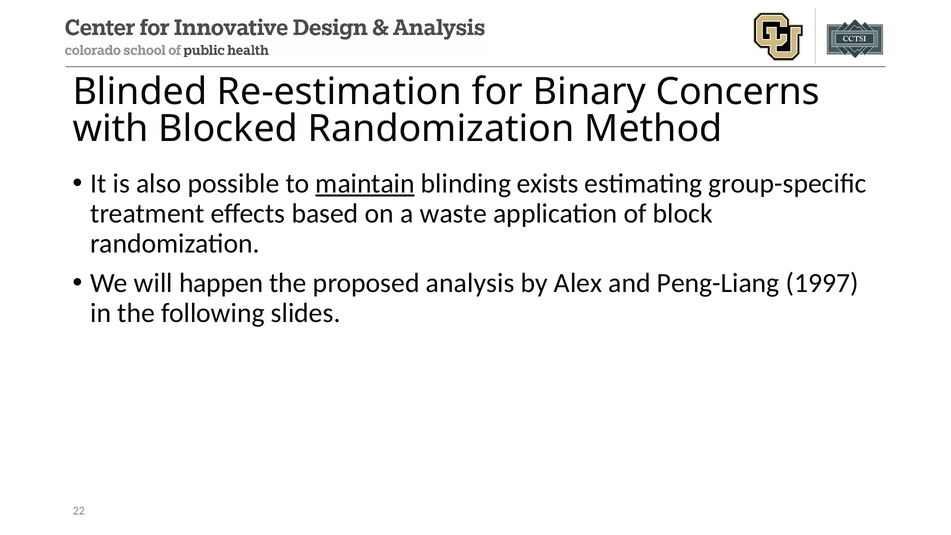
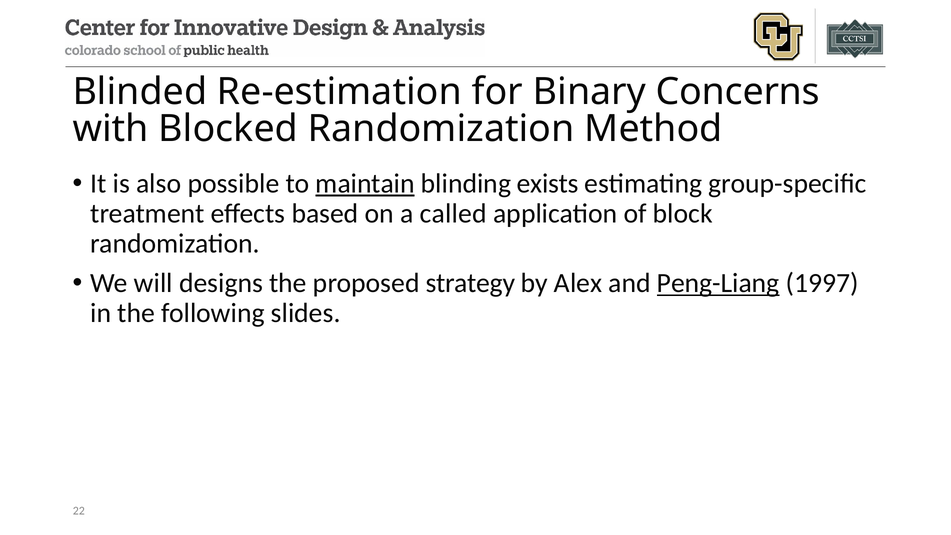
waste: waste -> called (453, 213)
happen: happen -> designs (221, 283)
analysis: analysis -> strategy (470, 283)
Peng-Liang underline: none -> present (718, 283)
